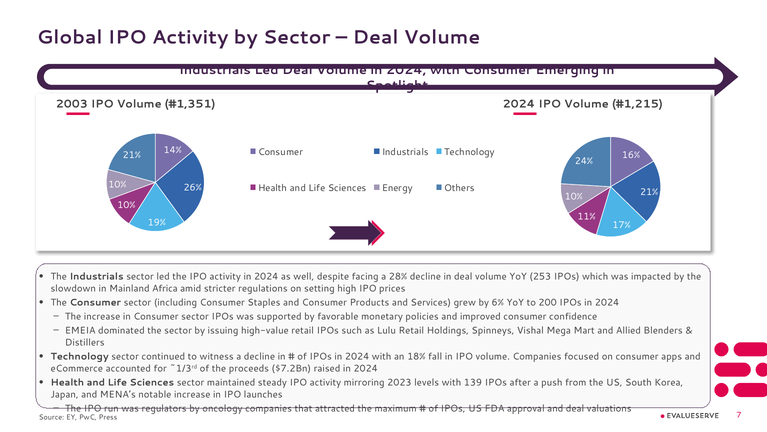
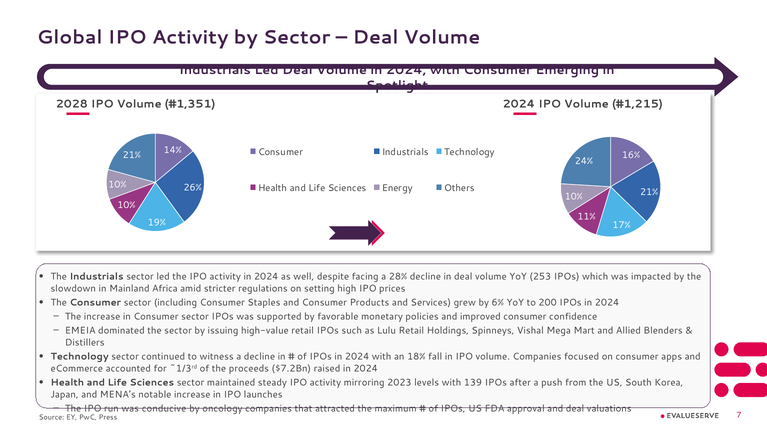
2003: 2003 -> 2028 (72, 104)
regulators: regulators -> conducive (164, 408)
